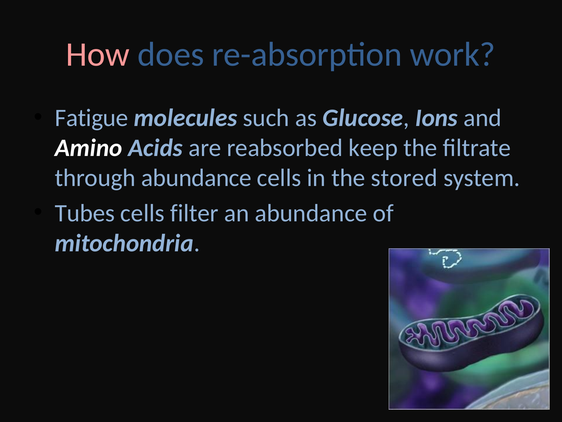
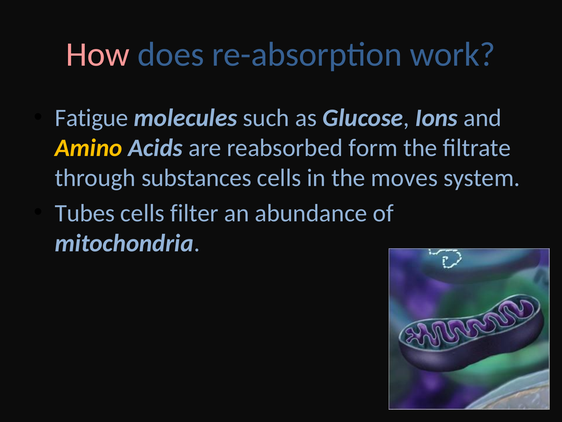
Amino colour: white -> yellow (89, 148)
keep: keep -> form (373, 148)
through abundance: abundance -> substances (196, 178)
stored: stored -> moves (404, 178)
